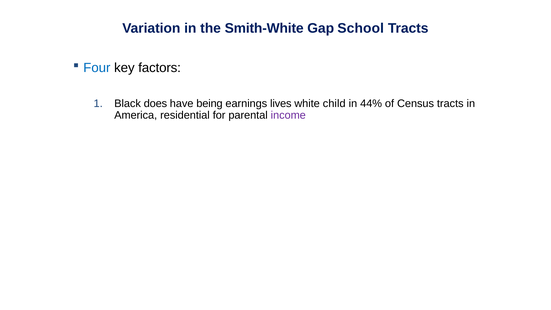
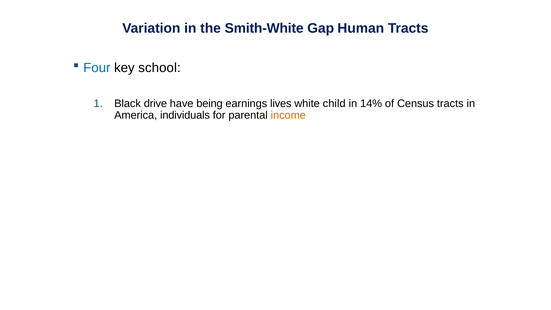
School: School -> Human (361, 28)
factors: factors -> school (160, 68)
does: does -> drive (155, 104)
44%: 44% -> 14% (371, 104)
residential: residential -> individuals (185, 115)
income colour: purple -> orange (288, 115)
